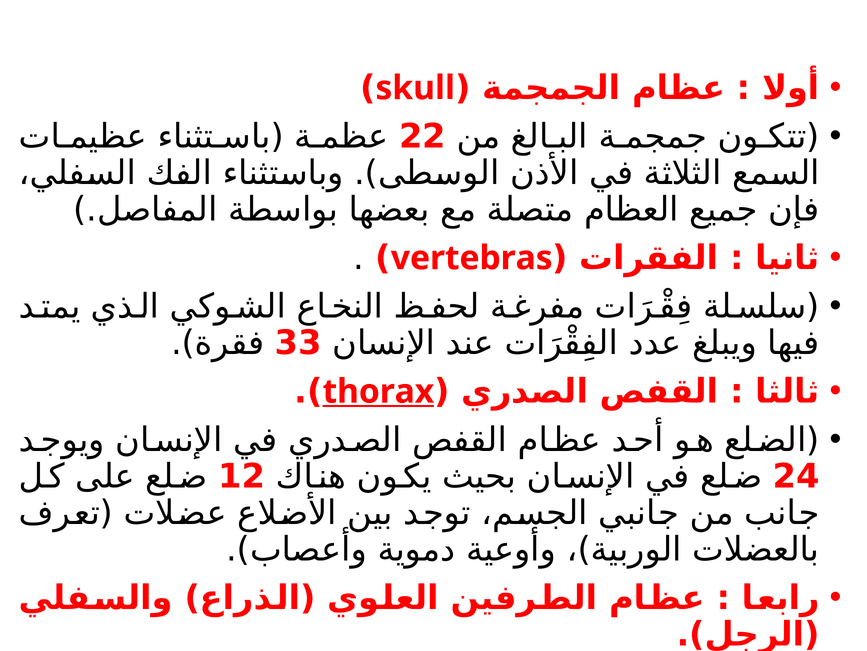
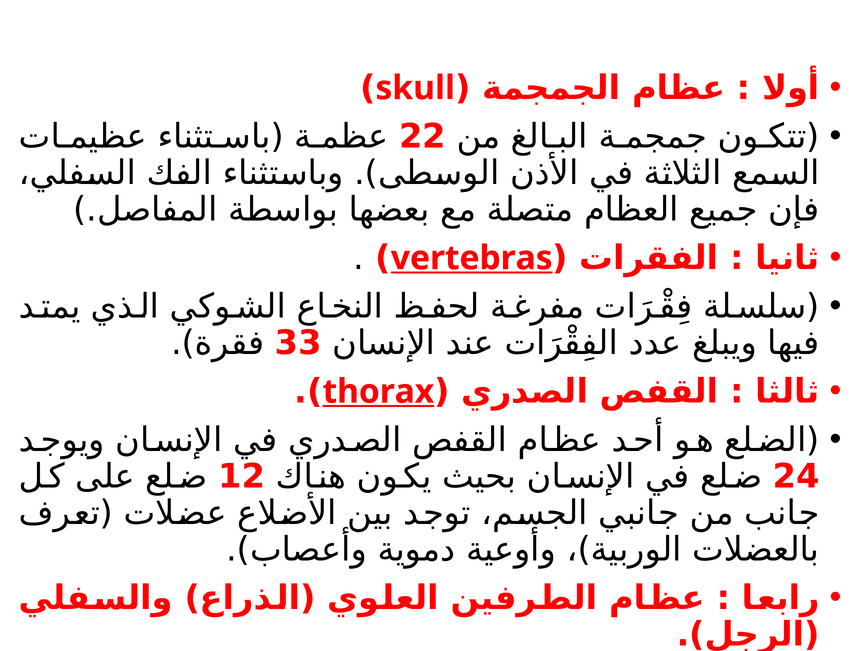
vertebras underline: none -> present (472, 258)
